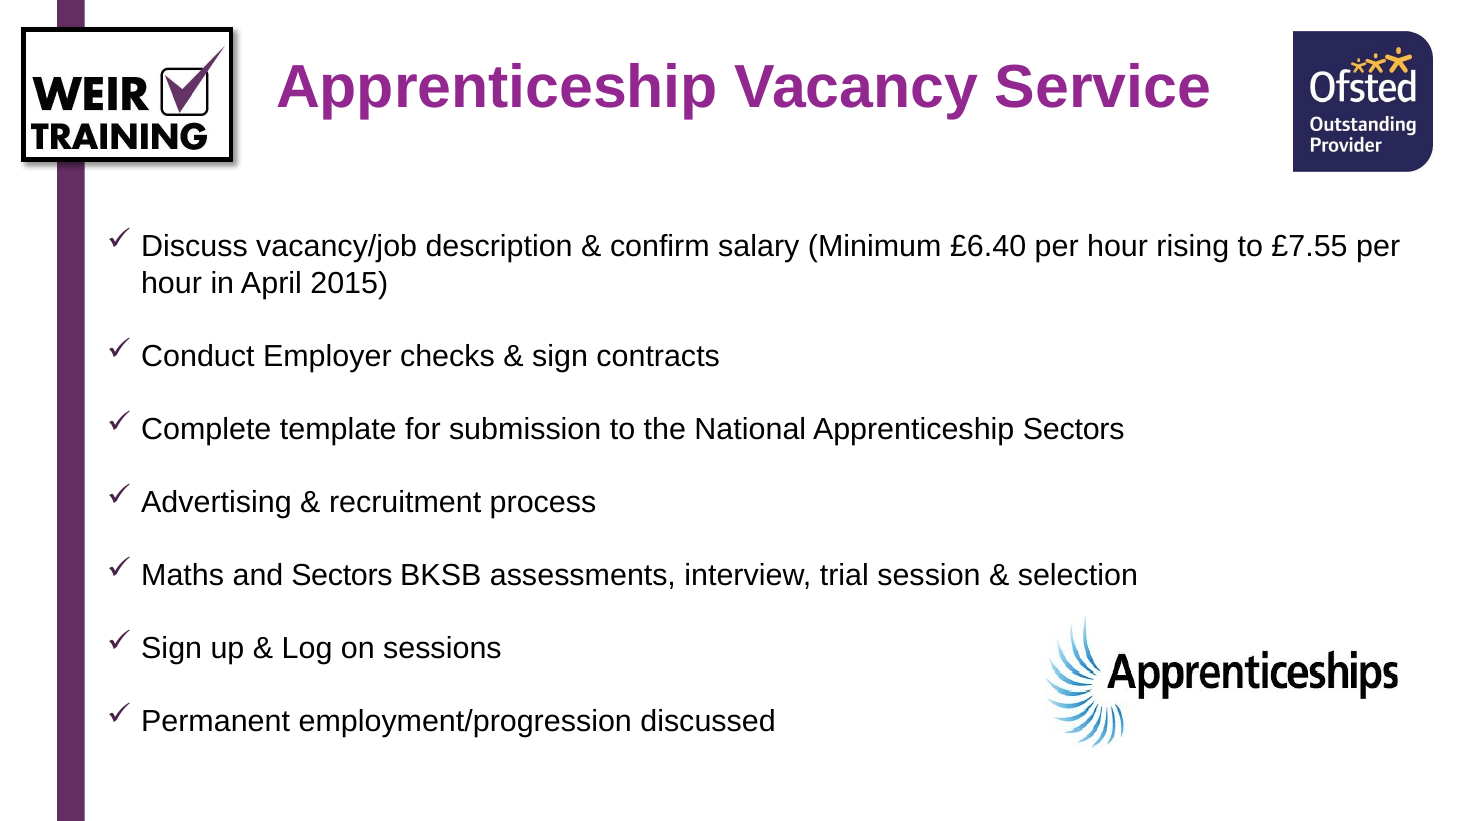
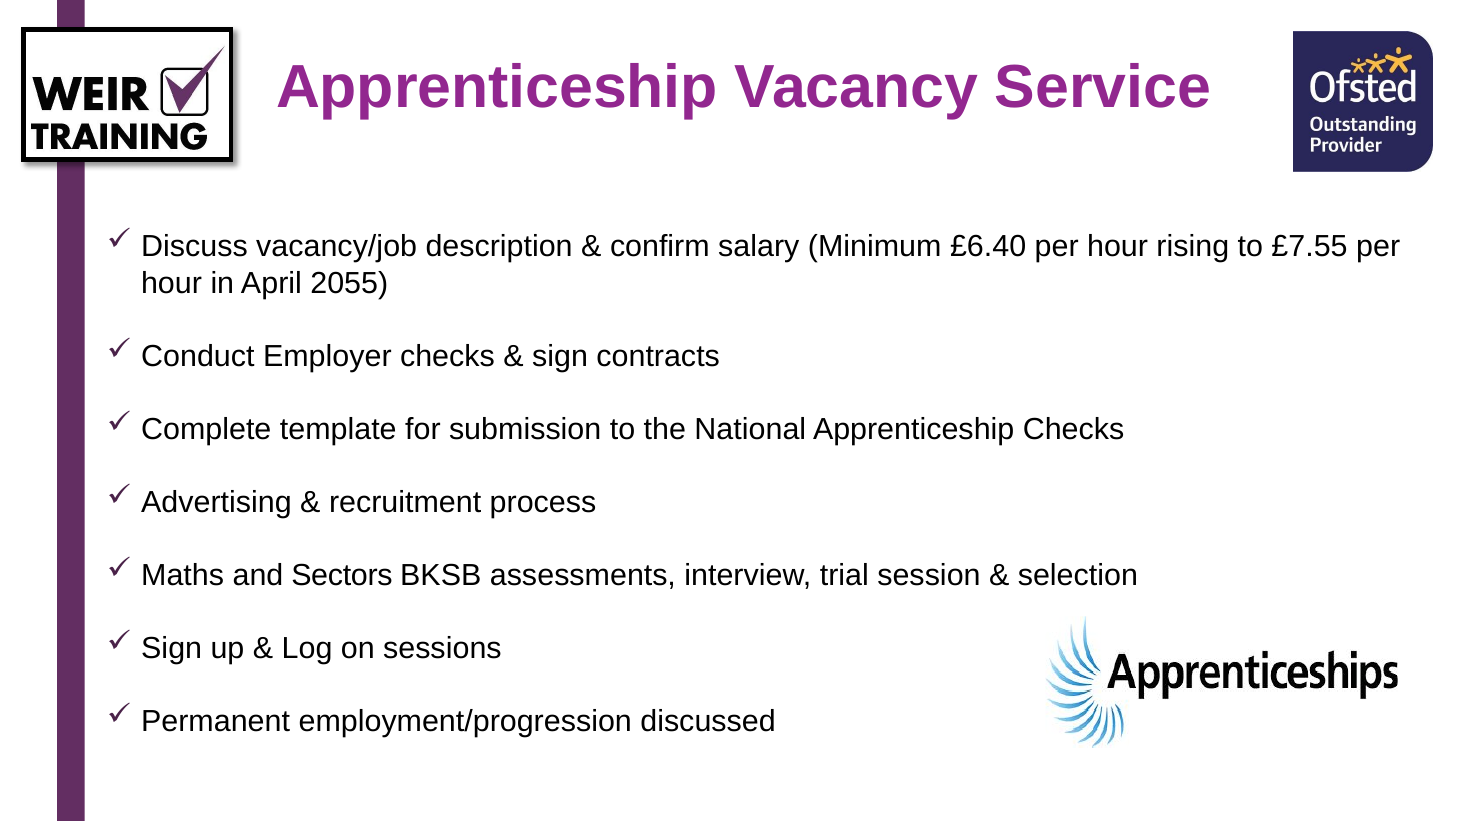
2015: 2015 -> 2055 (349, 283)
Apprenticeship Sectors: Sectors -> Checks (1074, 429)
